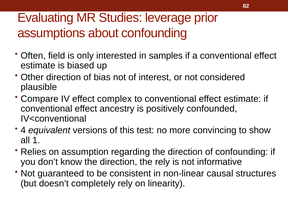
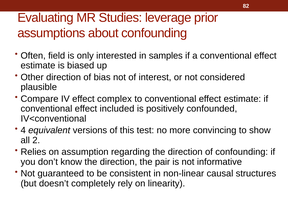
ancestry: ancestry -> included (117, 109)
1: 1 -> 2 (36, 140)
the rely: rely -> pair (163, 162)
